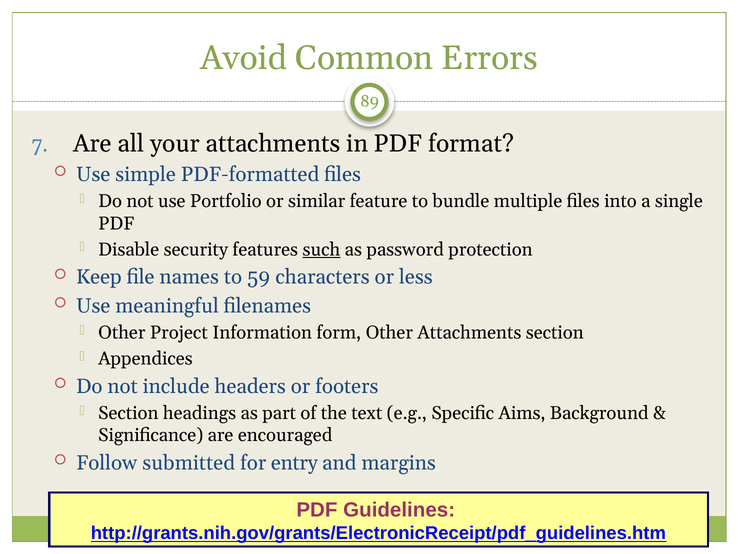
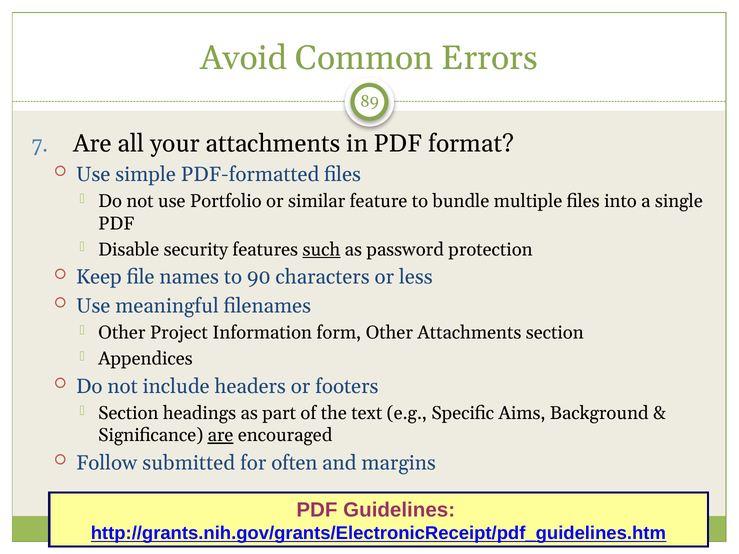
59: 59 -> 90 (259, 277)
are underline: none -> present (221, 436)
entry: entry -> often (294, 463)
